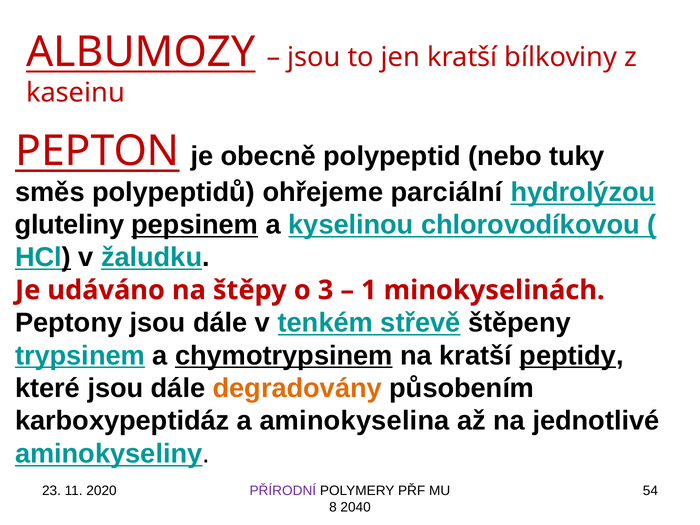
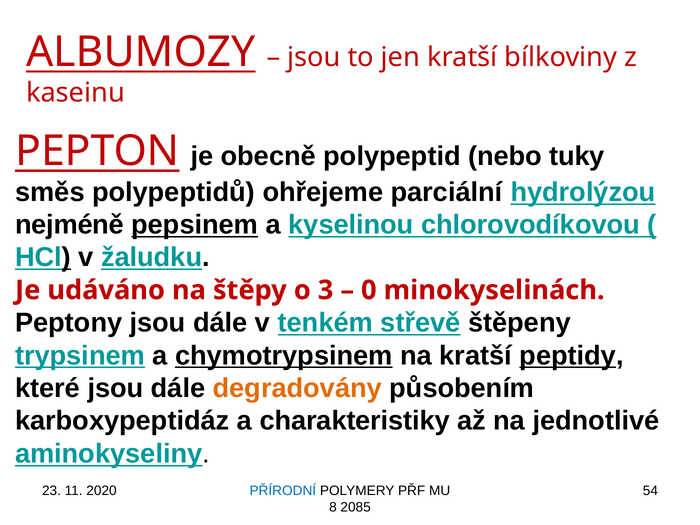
gluteliny: gluteliny -> nejméně (70, 225)
1: 1 -> 0 (369, 290)
aminokyselina: aminokyselina -> charakteristiky (355, 421)
PŘÍRODNÍ colour: purple -> blue (283, 491)
2040: 2040 -> 2085 (356, 507)
